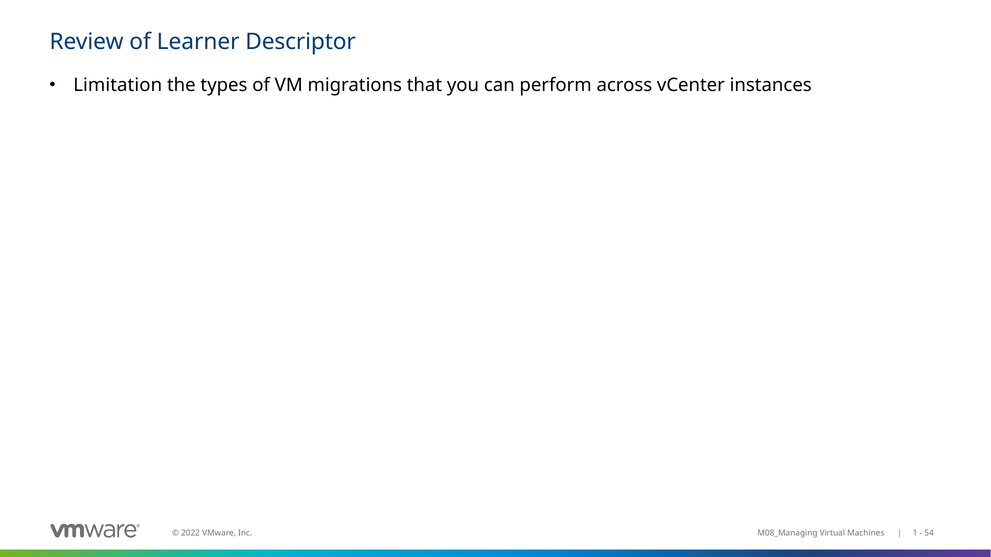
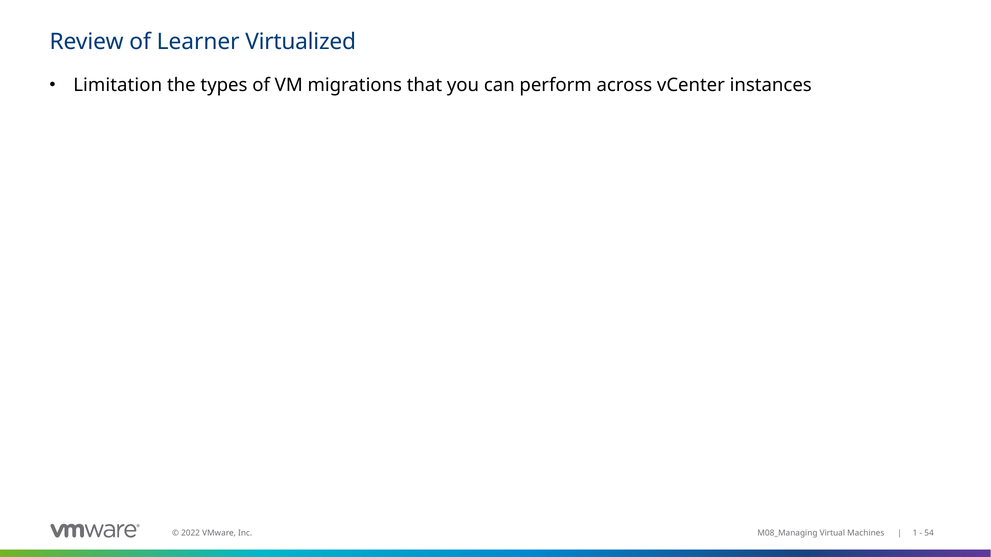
Descriptor: Descriptor -> Virtualized (301, 42)
